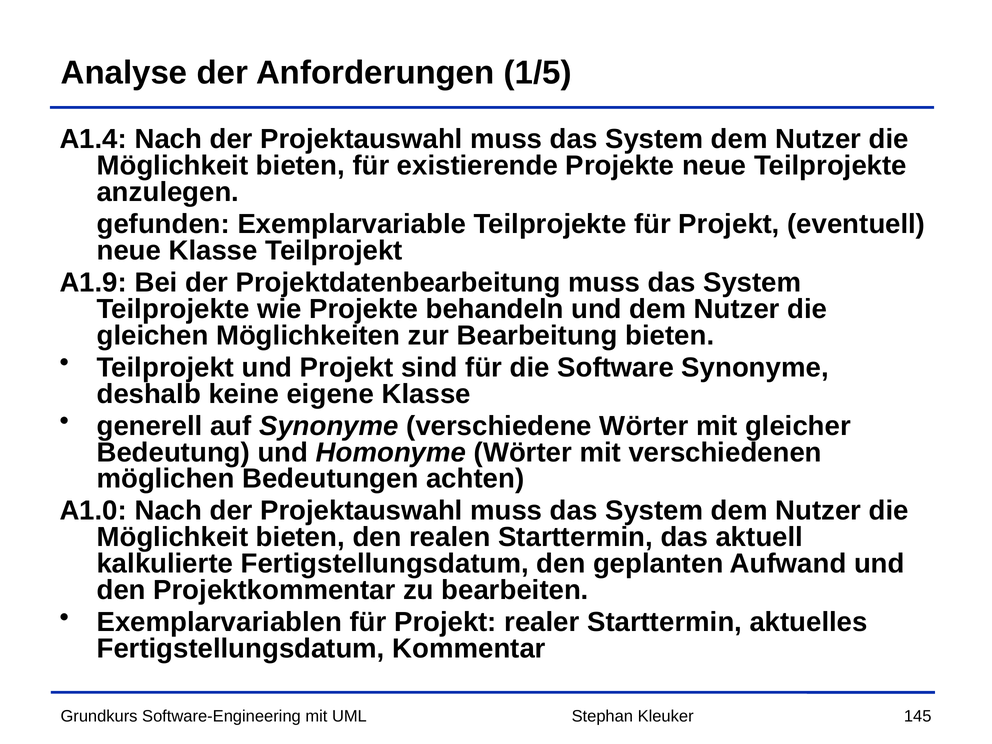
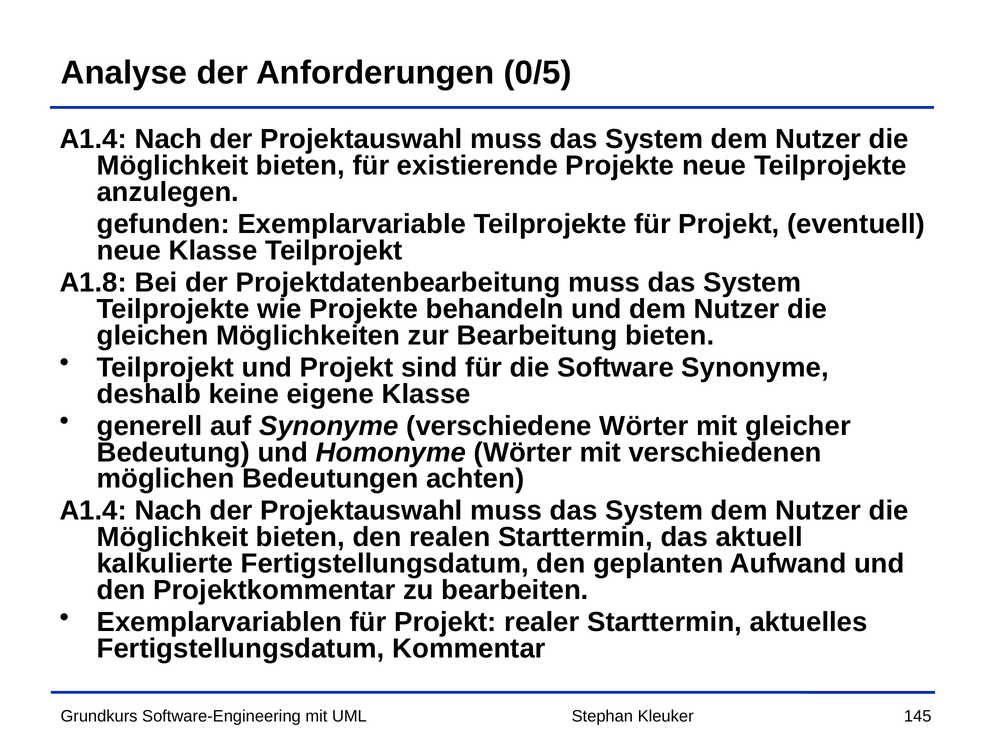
1/5: 1/5 -> 0/5 (538, 73)
A1.9: A1.9 -> A1.8 (93, 283)
A1.0: A1.0 -> A1.4 (93, 511)
